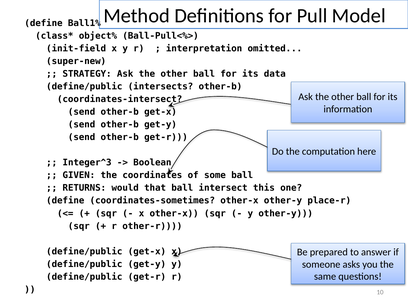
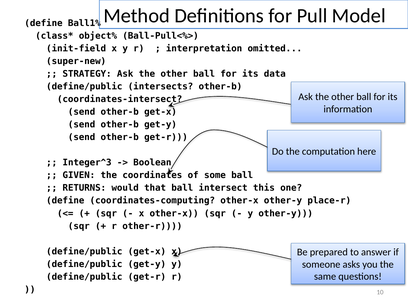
coordinates-sometimes: coordinates-sometimes -> coordinates-computing (152, 201)
